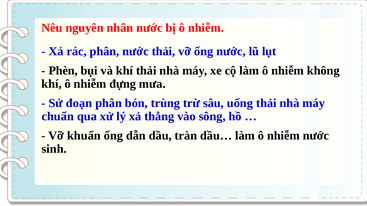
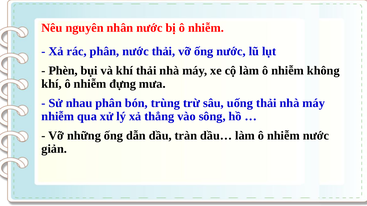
đoạn: đoạn -> nhau (79, 103)
chuẩn: chuẩn -> nhiễm (58, 117)
khuẩn: khuẩn -> những (84, 136)
sinh: sinh -> giản (54, 149)
